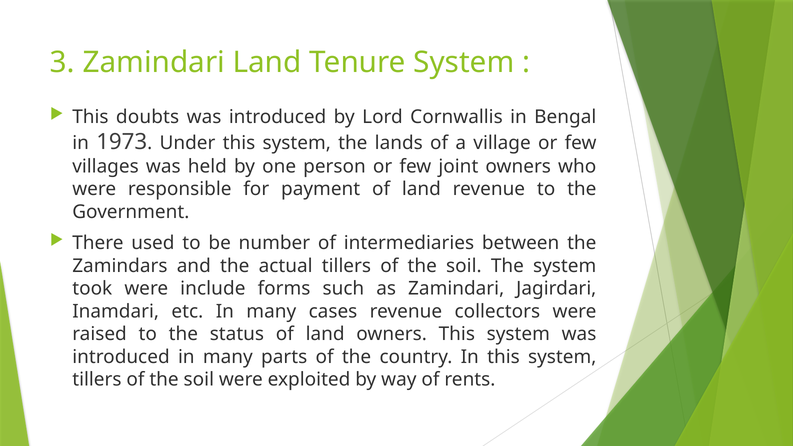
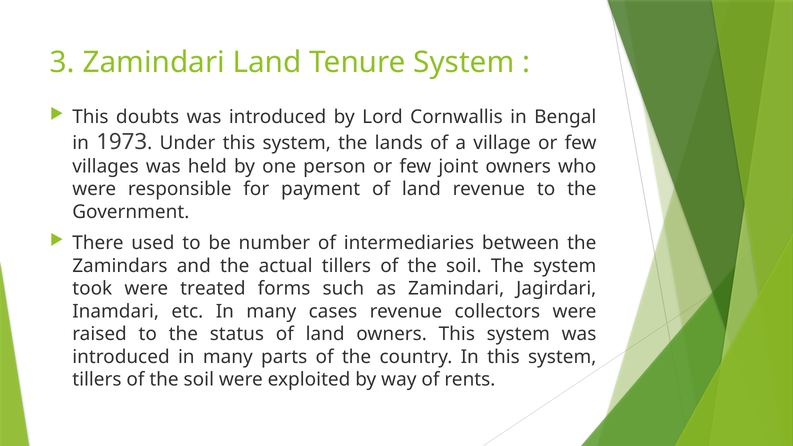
include: include -> treated (213, 289)
